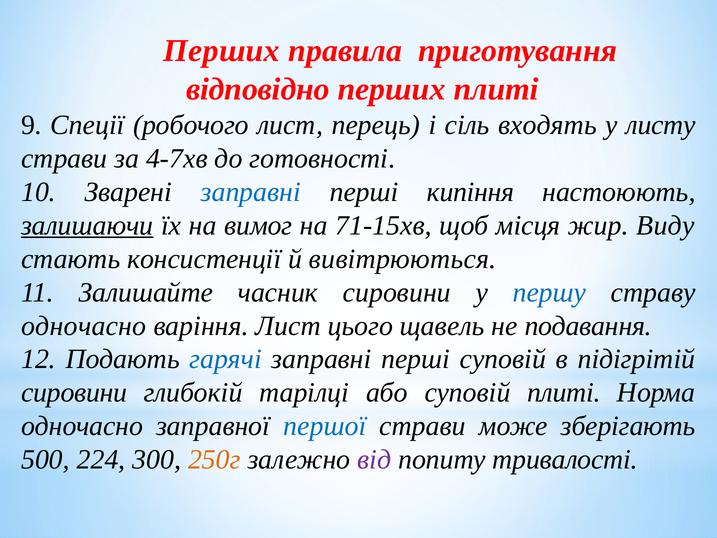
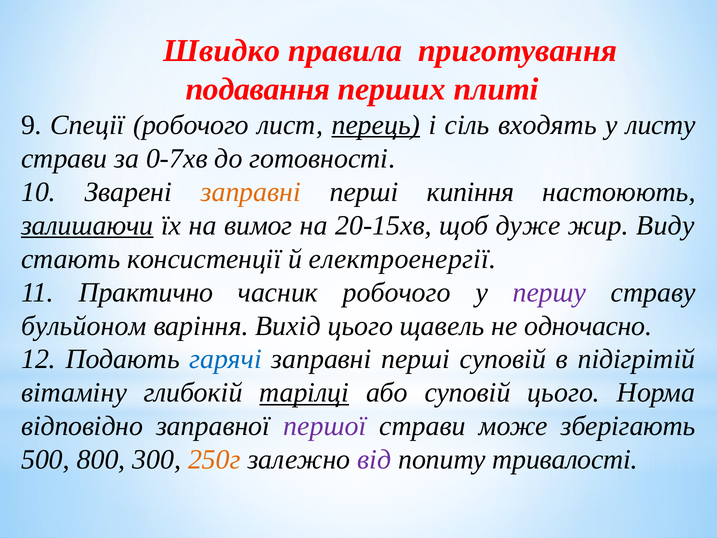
Перших: Перших -> Швидко (222, 51)
відповідно: відповідно -> подавання (258, 89)
перець underline: none -> present (376, 125)
4-7хв: 4-7хв -> 0-7хв (177, 158)
заправні colour: blue -> orange (251, 192)
71-15хв: 71-15хв -> 20-15хв (383, 225)
місця: місця -> дуже (528, 225)
вивітрюються: вивітрюються -> електроенергії (403, 259)
Залишайте: Залишайте -> Практично (146, 292)
часник сировини: сировини -> робочого (397, 292)
першу colour: blue -> purple (549, 292)
одночасно: одночасно -> бульйоном (84, 326)
варіння Лист: Лист -> Вихід (288, 326)
подавання: подавання -> одночасно (588, 326)
сировини: сировини -> вітаміну (74, 393)
тарілці underline: none -> present (304, 393)
суповій плиті: плиті -> цього (564, 393)
одночасно: одночасно -> відповідно (82, 426)
першої colour: blue -> purple (325, 426)
224: 224 -> 800 (101, 460)
